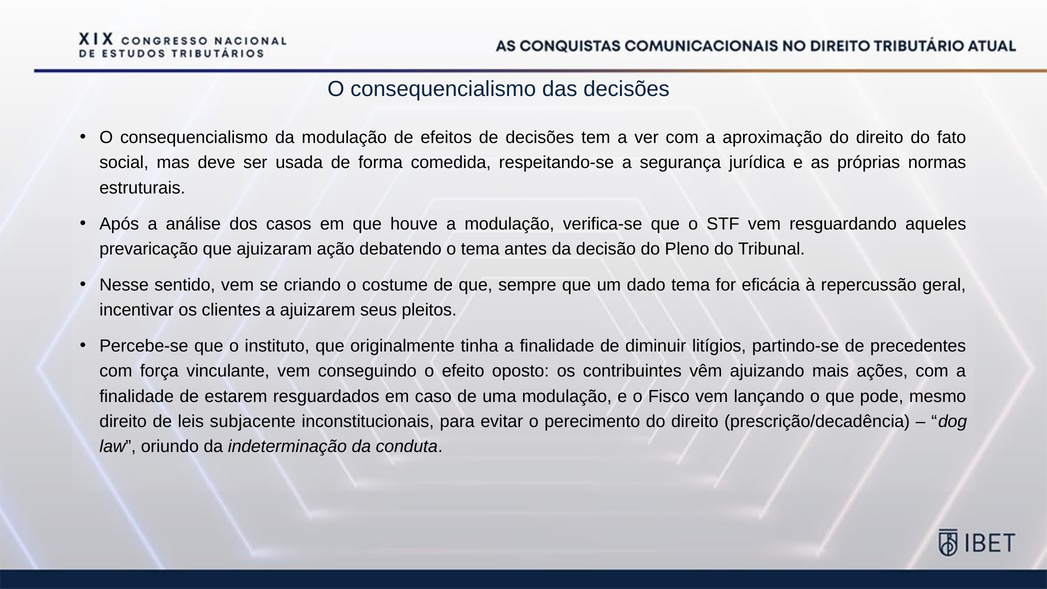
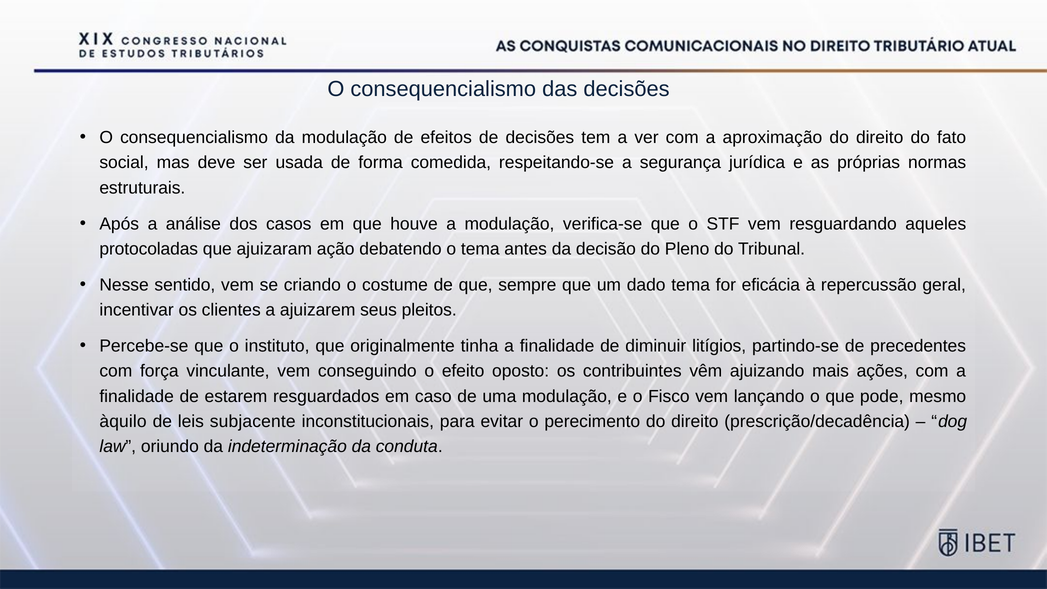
prevaricação: prevaricação -> protocoladas (149, 249)
direito: direito -> àquilo (123, 421)
